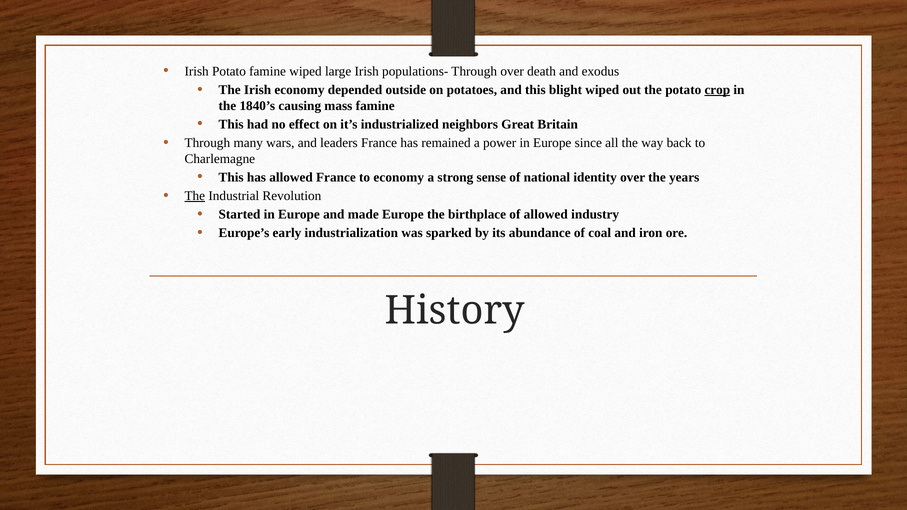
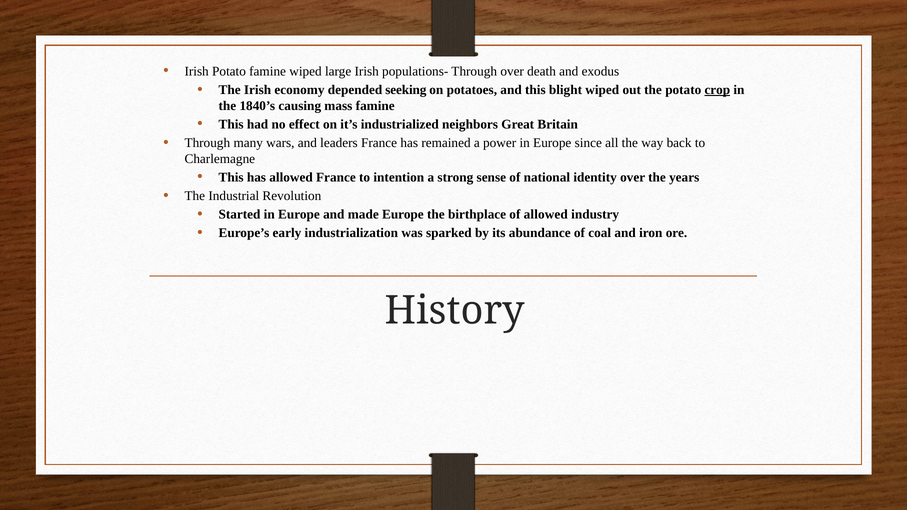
outside: outside -> seeking (406, 90)
to economy: economy -> intention (399, 177)
The underline: present -> none (195, 196)
